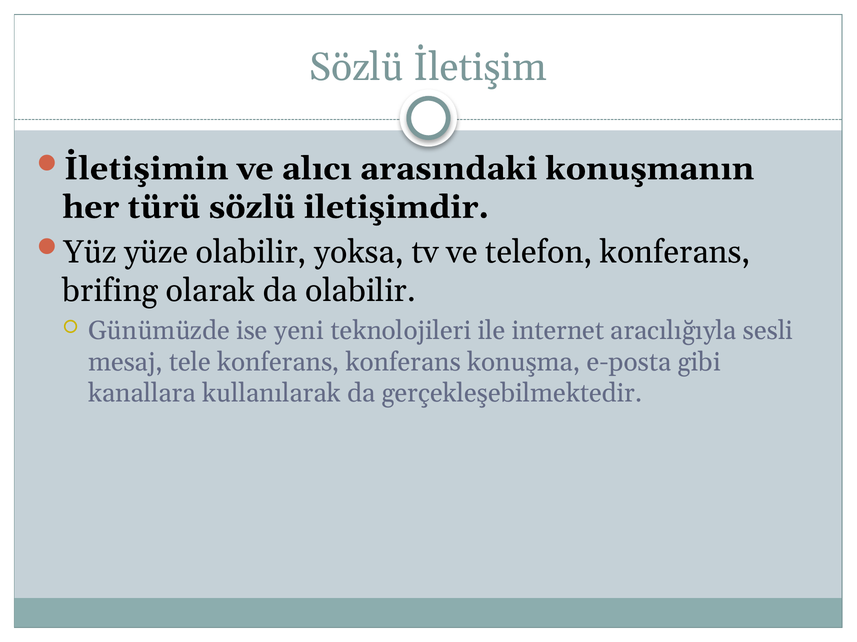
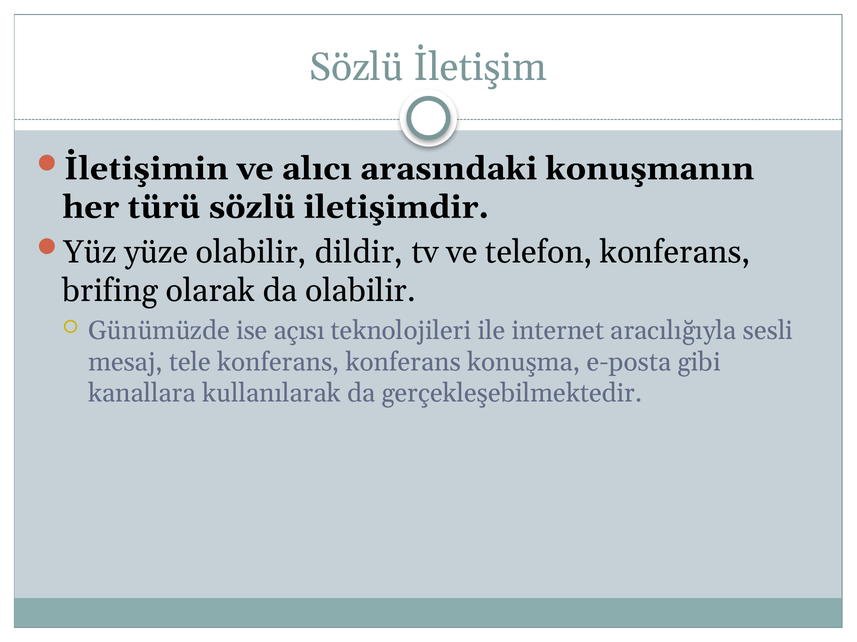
yoksa: yoksa -> dildir (359, 253)
yeni: yeni -> açısı (299, 331)
